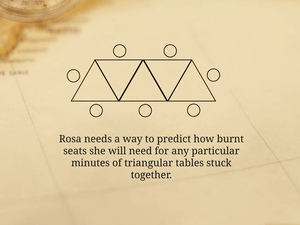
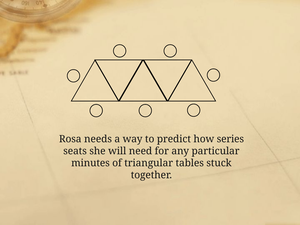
burnt: burnt -> series (230, 139)
